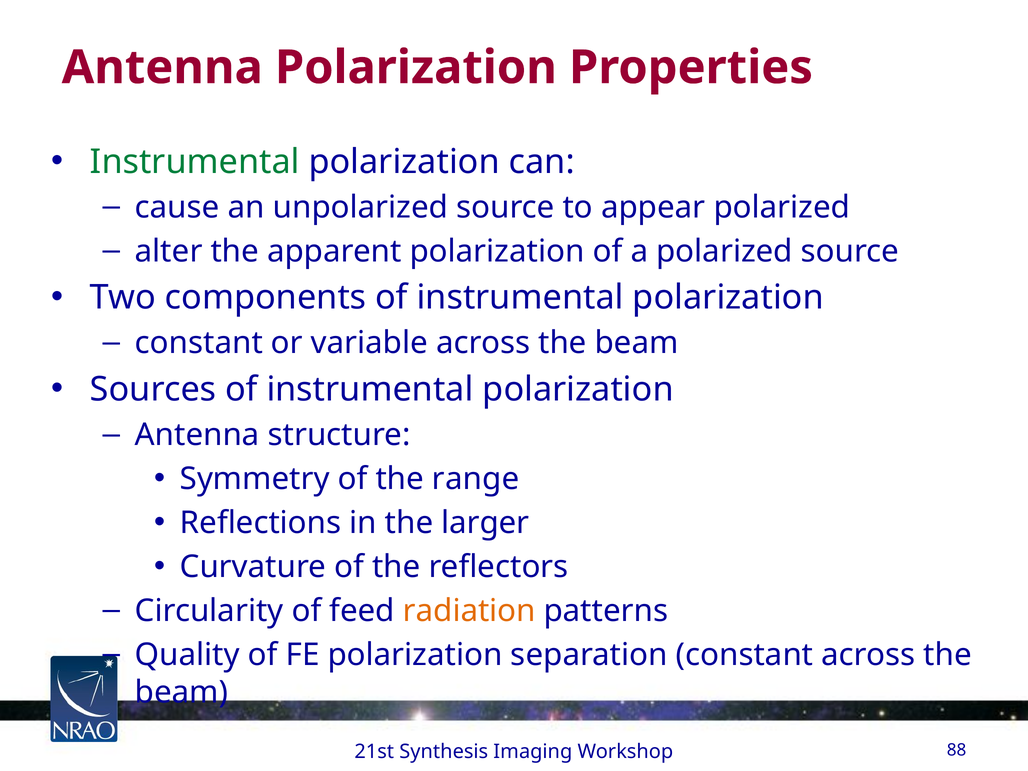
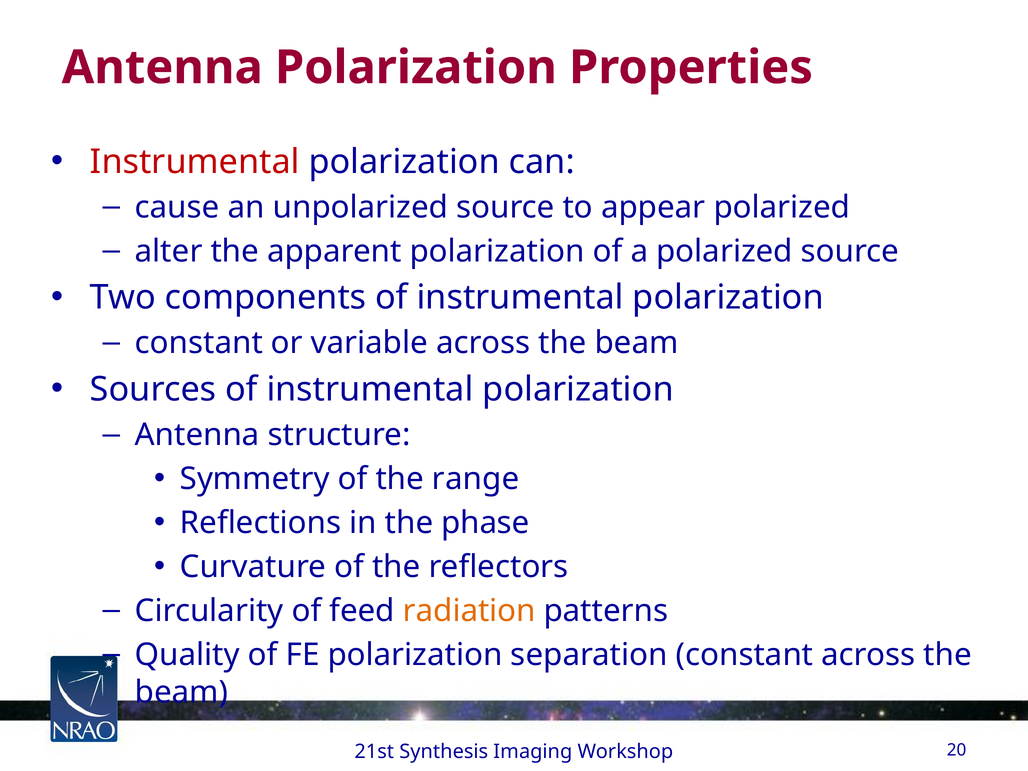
Instrumental colour: green -> red (195, 162)
larger: larger -> phase (485, 523)
88: 88 -> 20 (957, 750)
